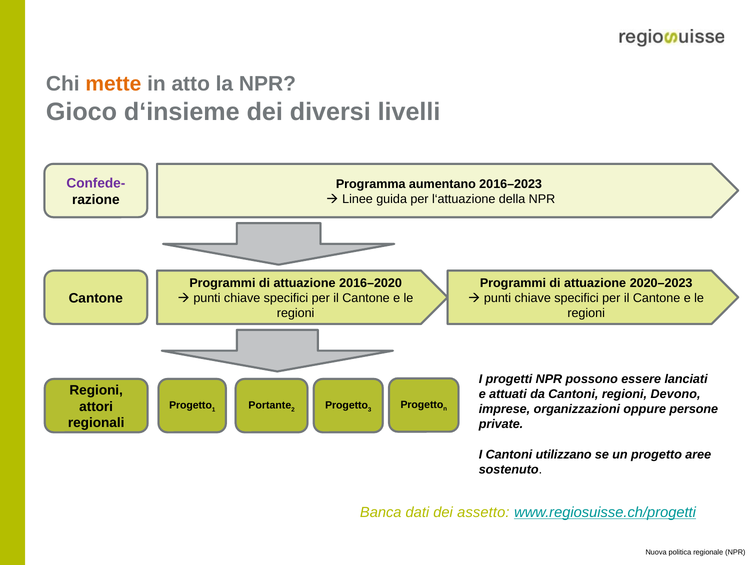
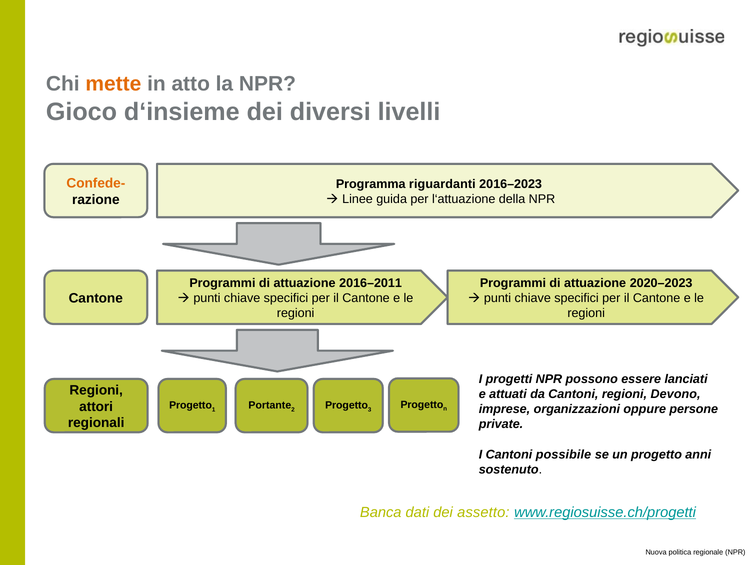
Confede- colour: purple -> orange (96, 183)
aumentano: aumentano -> riguardanti (442, 184)
2016–2020: 2016–2020 -> 2016–2011 (371, 283)
utilizzano: utilizzano -> possibile (564, 454)
aree: aree -> anni (698, 454)
